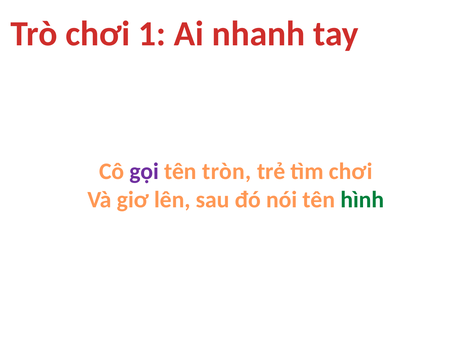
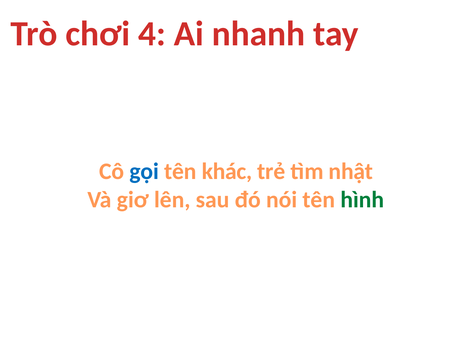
1: 1 -> 4 (152, 34)
gọi colour: purple -> blue (144, 171)
tròn: tròn -> khác (227, 171)
tìm chơi: chơi -> nhật (351, 171)
